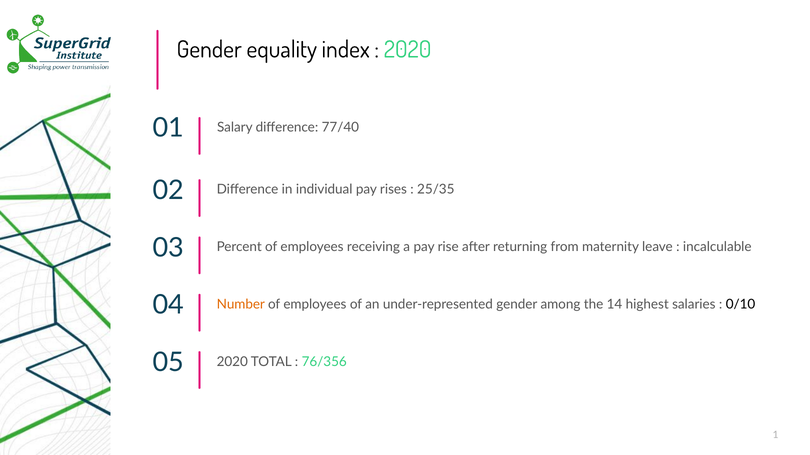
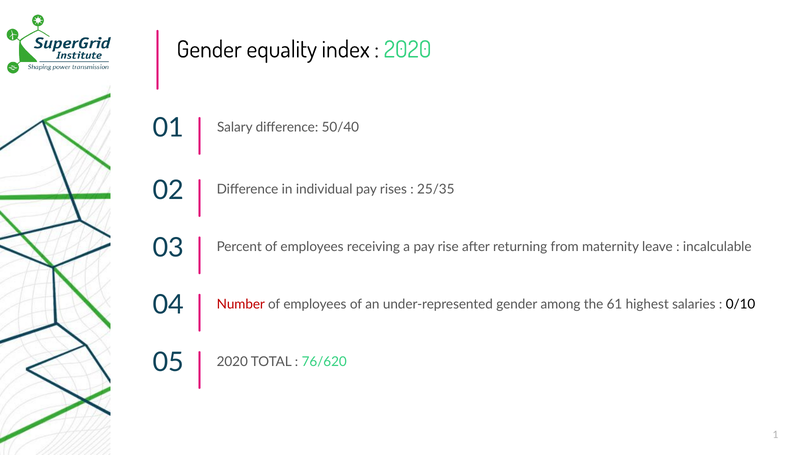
77/40: 77/40 -> 50/40 (340, 127)
Number colour: orange -> red (241, 305)
14: 14 -> 61 (614, 305)
76/356: 76/356 -> 76/620 (324, 362)
